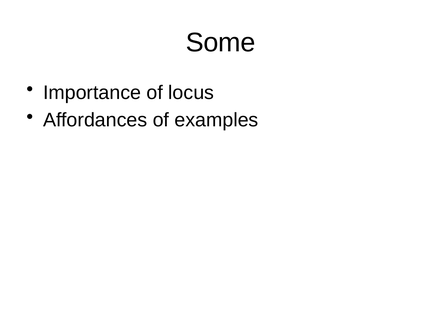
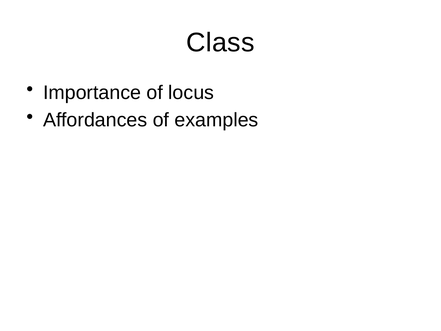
Some: Some -> Class (220, 43)
